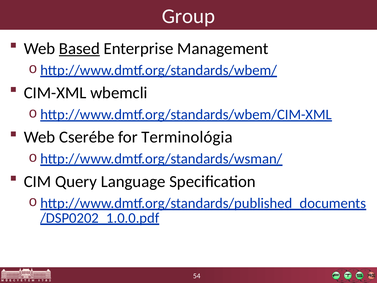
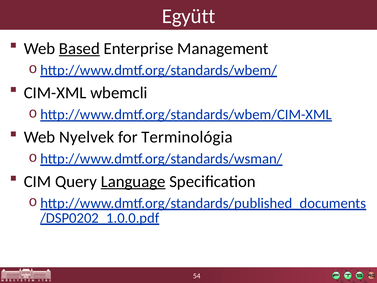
Group: Group -> Együtt (189, 16)
Cserébe: Cserébe -> Nyelvek (87, 137)
Language underline: none -> present (133, 181)
